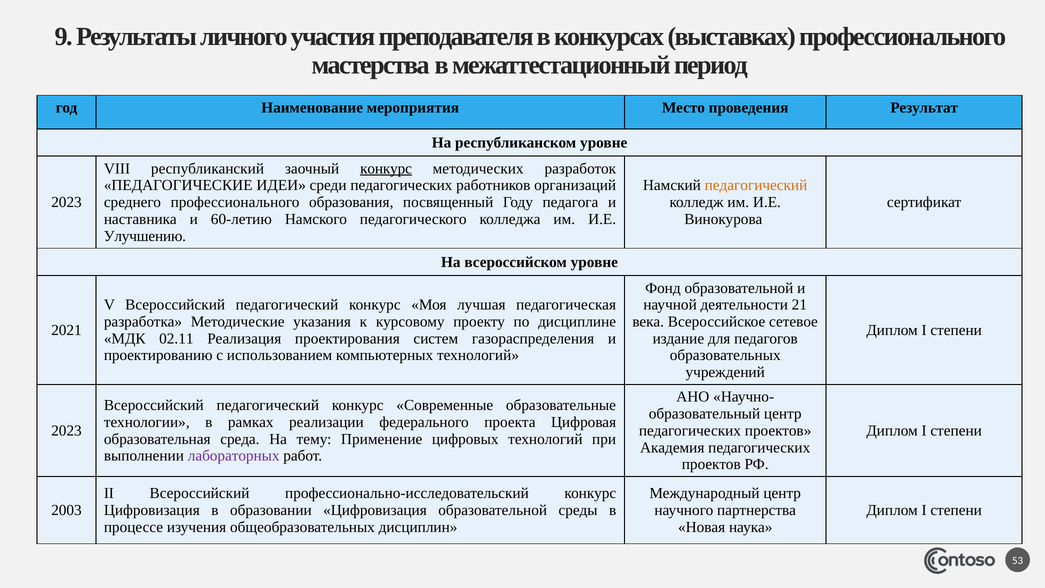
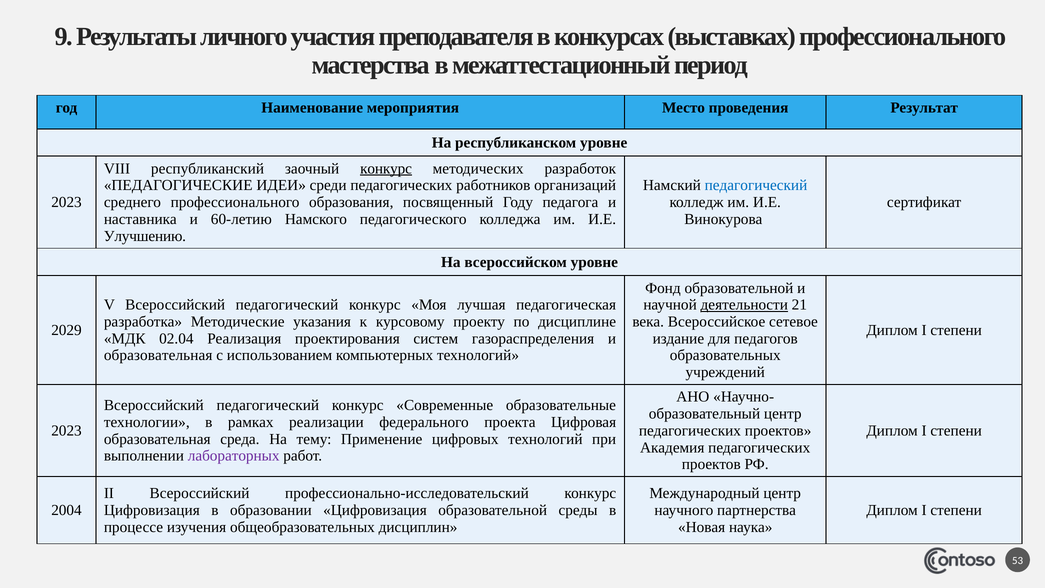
педагогический colour: orange -> blue (756, 185)
деятельности underline: none -> present (744, 305)
2021: 2021 -> 2029 (66, 330)
02.11: 02.11 -> 02.04 (176, 338)
проектированию: проектированию -> образовательная (158, 355)
2003: 2003 -> 2004 (66, 510)
